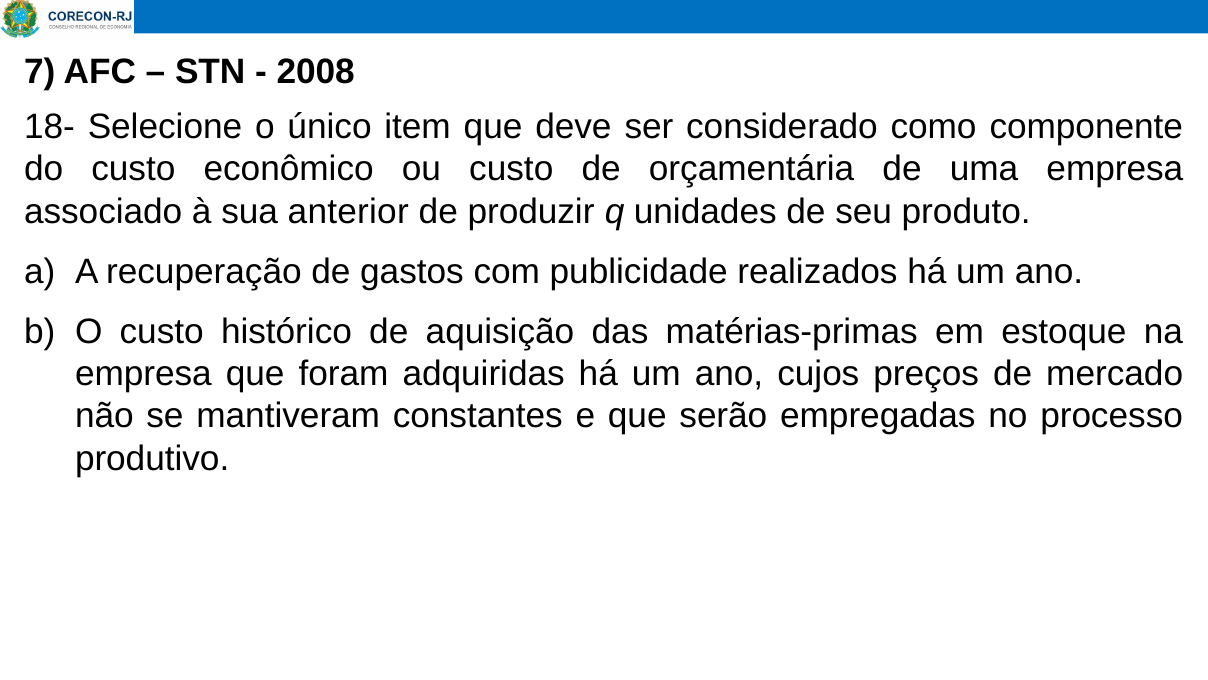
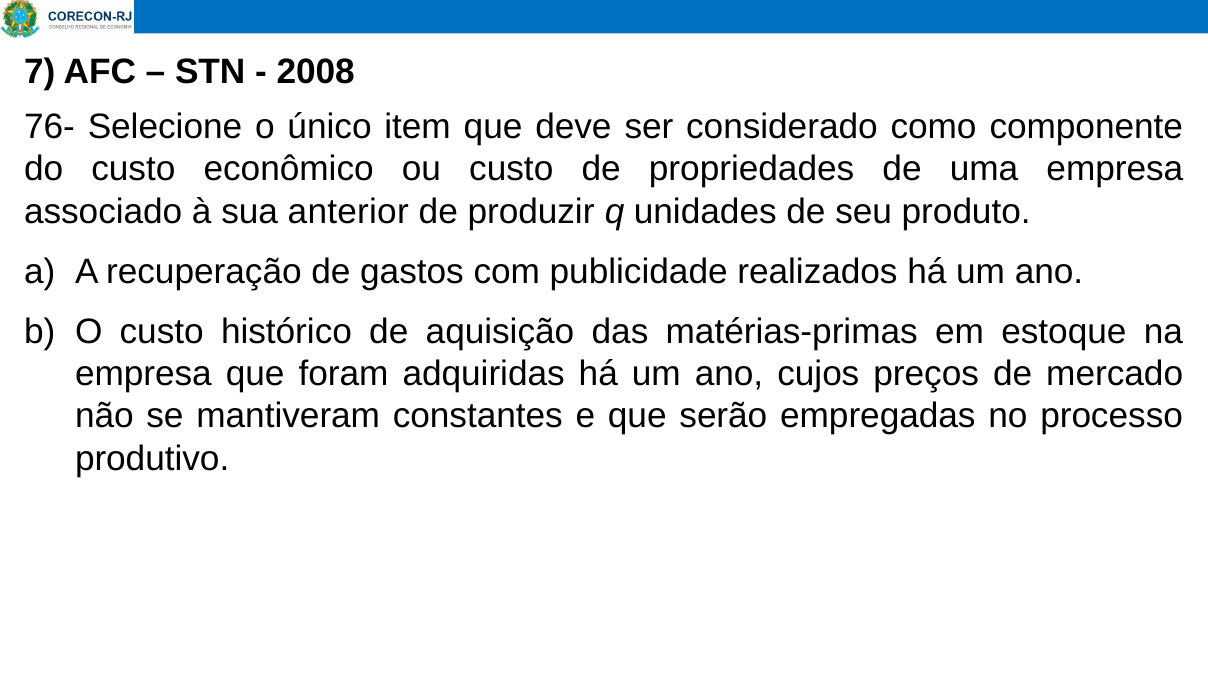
18-: 18- -> 76- (49, 127)
orçamentária: orçamentária -> propriedades (752, 169)
